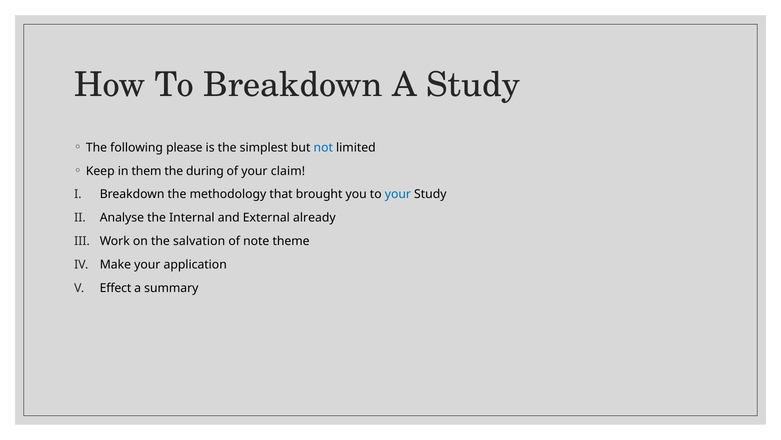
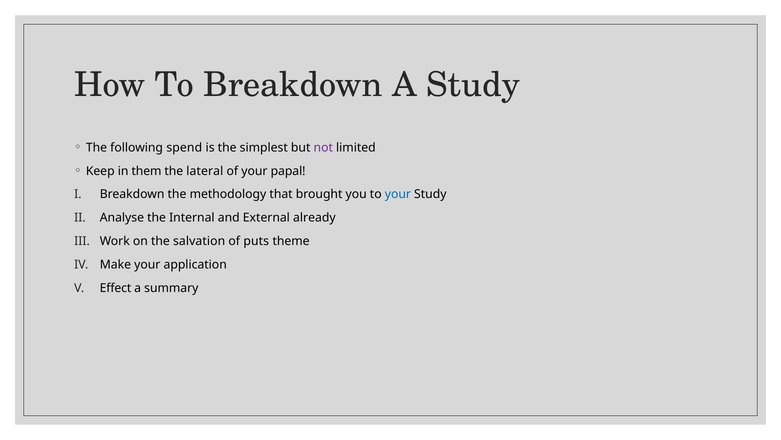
please: please -> spend (184, 147)
not colour: blue -> purple (323, 147)
during: during -> lateral (205, 171)
claim: claim -> papal (288, 171)
note: note -> puts (256, 241)
